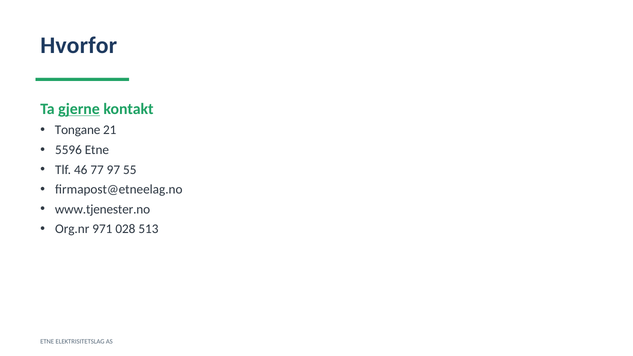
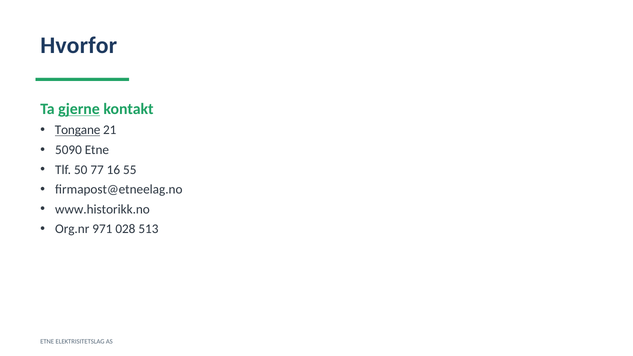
Tongane underline: none -> present (78, 130)
5596: 5596 -> 5090 (68, 150)
46: 46 -> 50 (81, 170)
97: 97 -> 16 (113, 170)
www.tjenester.no: www.tjenester.no -> www.historikk.no (102, 209)
